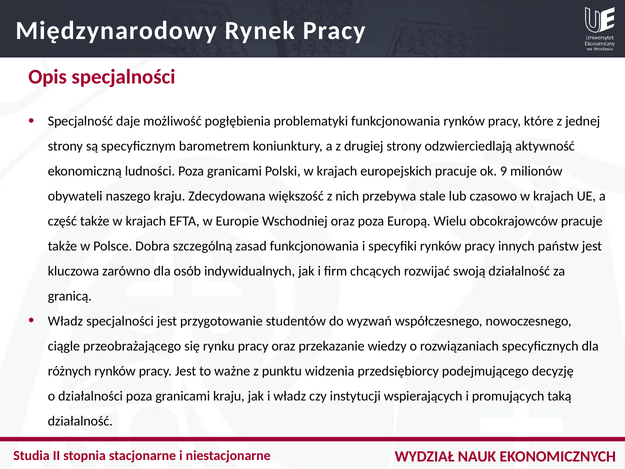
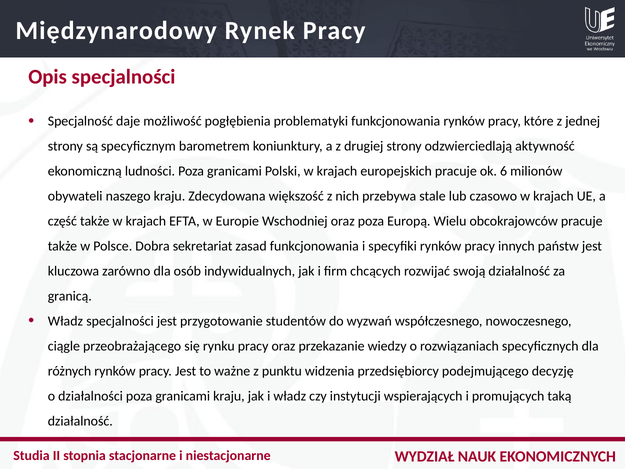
9: 9 -> 6 (504, 171)
szczególną: szczególną -> sekretariat (203, 246)
